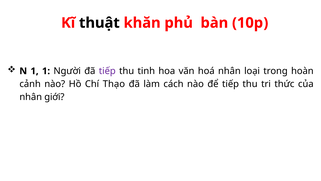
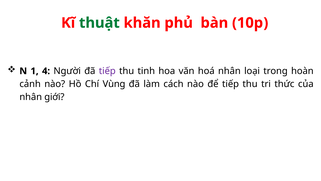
thuật colour: black -> green (99, 23)
1 1: 1 -> 4 (46, 71)
Thạo: Thạo -> Vùng (114, 84)
